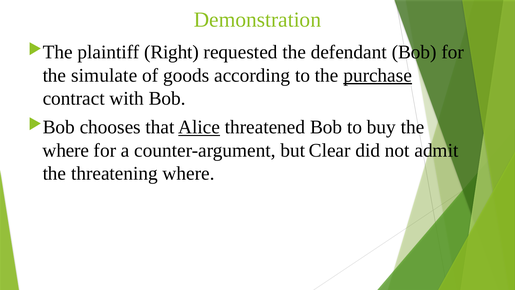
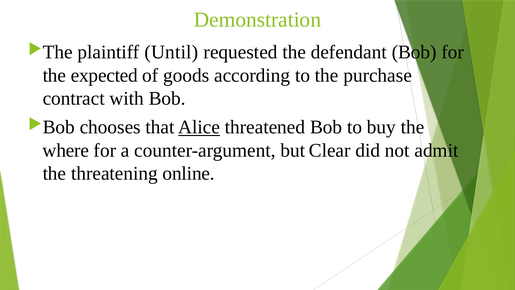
Right: Right -> Until (171, 52)
simulate: simulate -> expected (104, 75)
purchase underline: present -> none (378, 75)
threatening where: where -> online (189, 173)
